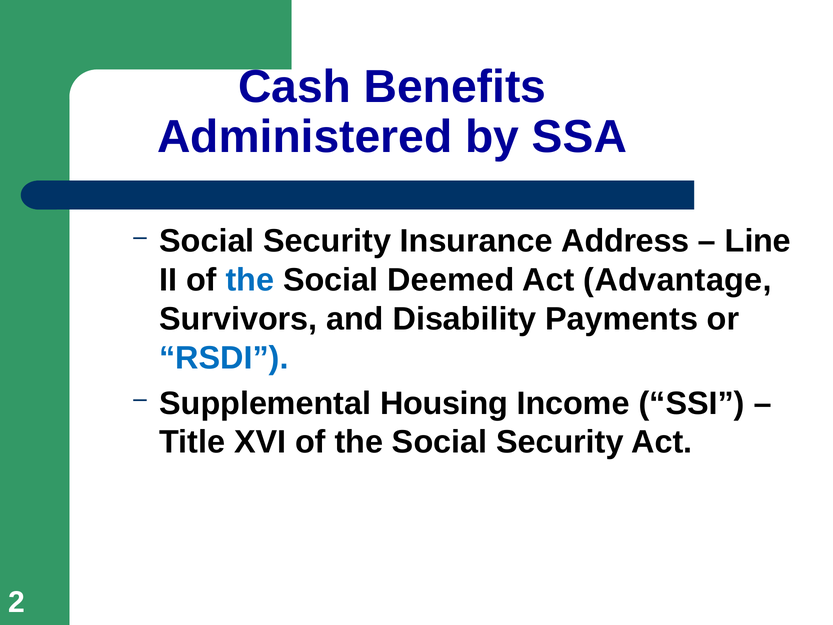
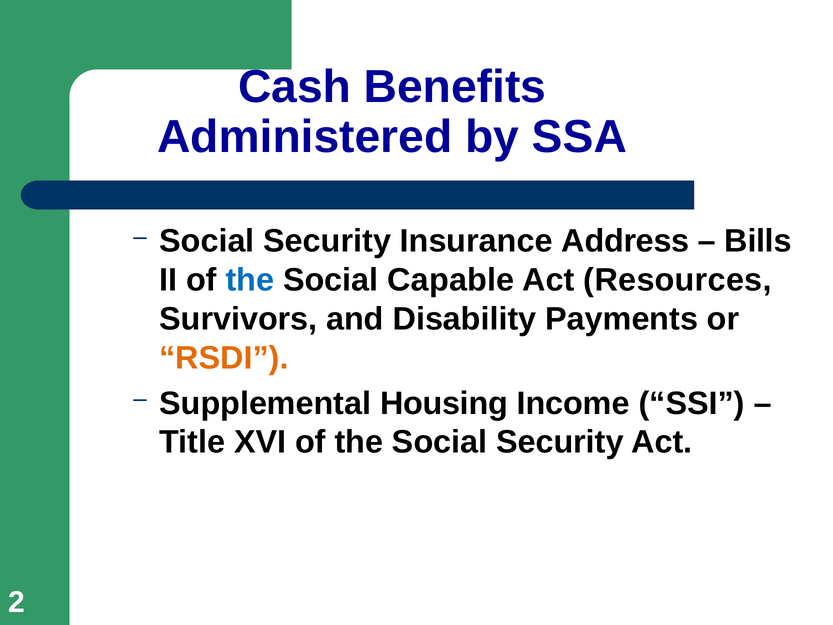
Line: Line -> Bills (758, 241)
Deemed: Deemed -> Capable (451, 280)
Advantage: Advantage -> Resources (678, 280)
RSDI colour: blue -> orange (224, 358)
